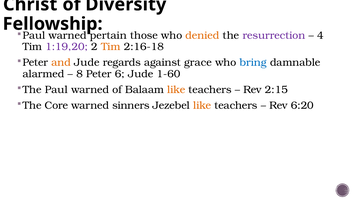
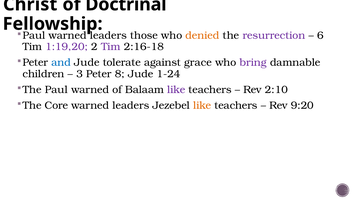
Diversity: Diversity -> Doctrinal (126, 4)
pertain: pertain -> leaders (108, 35)
4: 4 -> 6 (320, 35)
Tim colour: orange -> purple (111, 47)
and colour: orange -> blue (61, 63)
regards: regards -> tolerate (122, 63)
bring colour: blue -> purple (253, 63)
alarmed: alarmed -> children (44, 74)
8: 8 -> 3 (79, 74)
6: 6 -> 8 (120, 74)
1-60: 1-60 -> 1-24 (169, 74)
like colour: orange -> purple (176, 90)
2:15: 2:15 -> 2:10 (276, 90)
sinners: sinners -> leaders (131, 105)
6:20: 6:20 -> 9:20 (302, 105)
